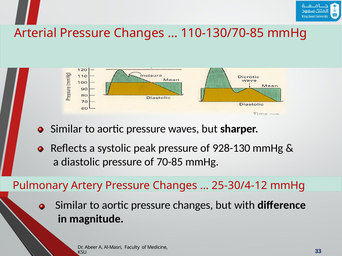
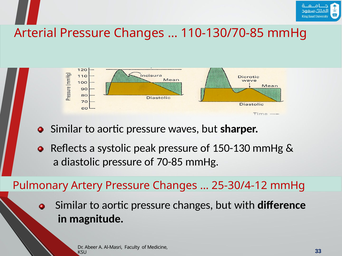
928-130: 928-130 -> 150-130 (231, 148)
